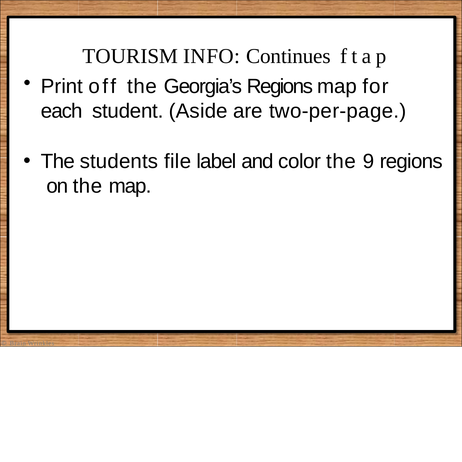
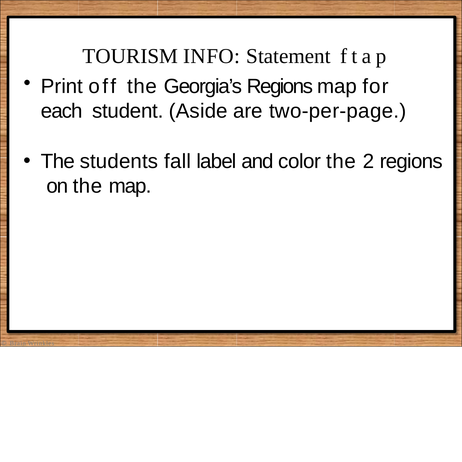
Continues: Continues -> Statement (288, 56)
file: file -> fall (178, 161)
9: 9 -> 2 (368, 161)
